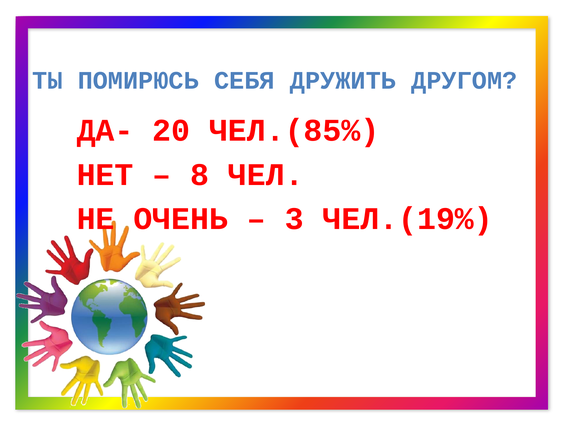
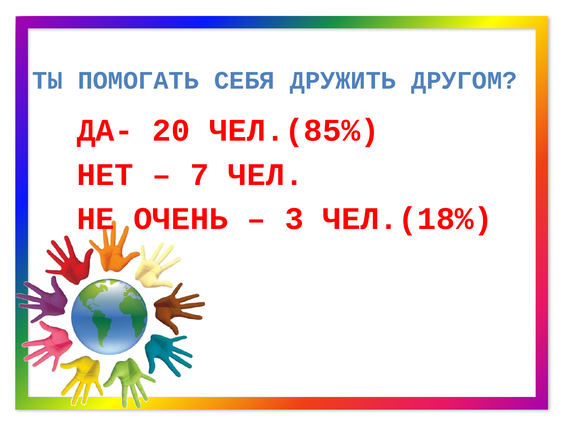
ПОМИРЮСЬ: ПОМИРЮСЬ -> ПОМОГАТЬ (138, 80)
8: 8 -> 7 (200, 175)
ЧЕЛ.(19%: ЧЕЛ.(19% -> ЧЕЛ.(18% (408, 219)
